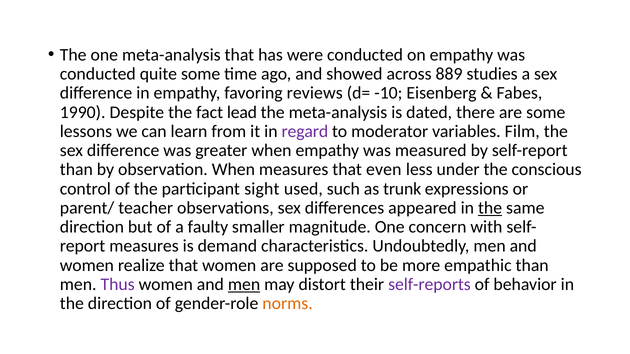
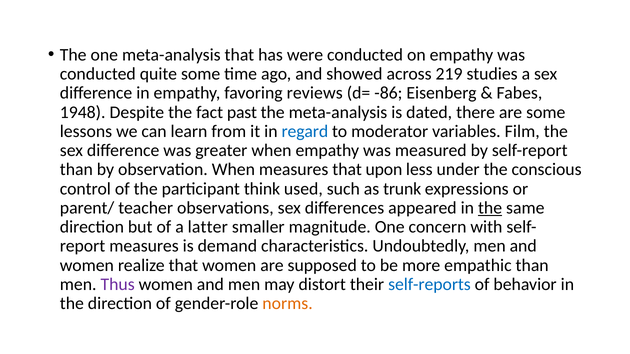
889: 889 -> 219 (449, 74)
-10: -10 -> -86 (388, 93)
1990: 1990 -> 1948 (83, 112)
lead: lead -> past (242, 112)
regard colour: purple -> blue (305, 131)
even: even -> upon (384, 170)
sight: sight -> think (262, 189)
faulty: faulty -> latter (208, 227)
men underline: present -> none (244, 285)
self-reports colour: purple -> blue (429, 285)
